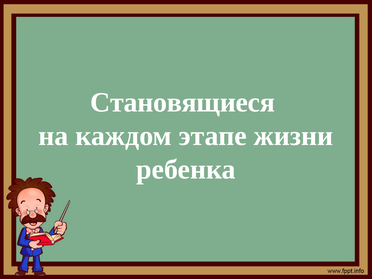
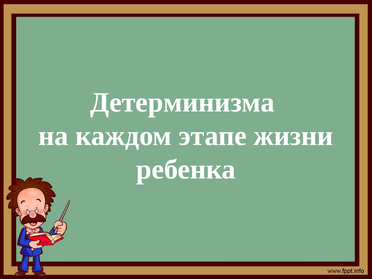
Становящиеся: Становящиеся -> Детерминизма (182, 102)
